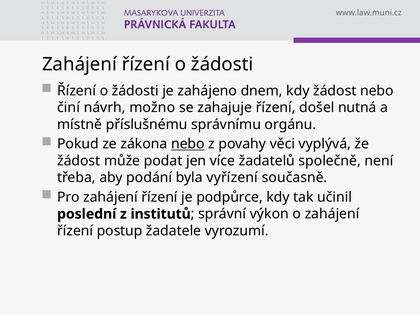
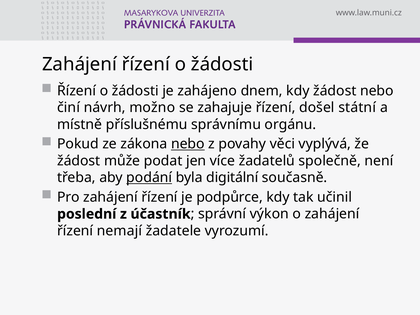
nutná: nutná -> státní (357, 108)
podání underline: none -> present (149, 178)
vyřízení: vyřízení -> digitální (232, 178)
institutů: institutů -> účastník (161, 214)
postup: postup -> nemají (119, 231)
